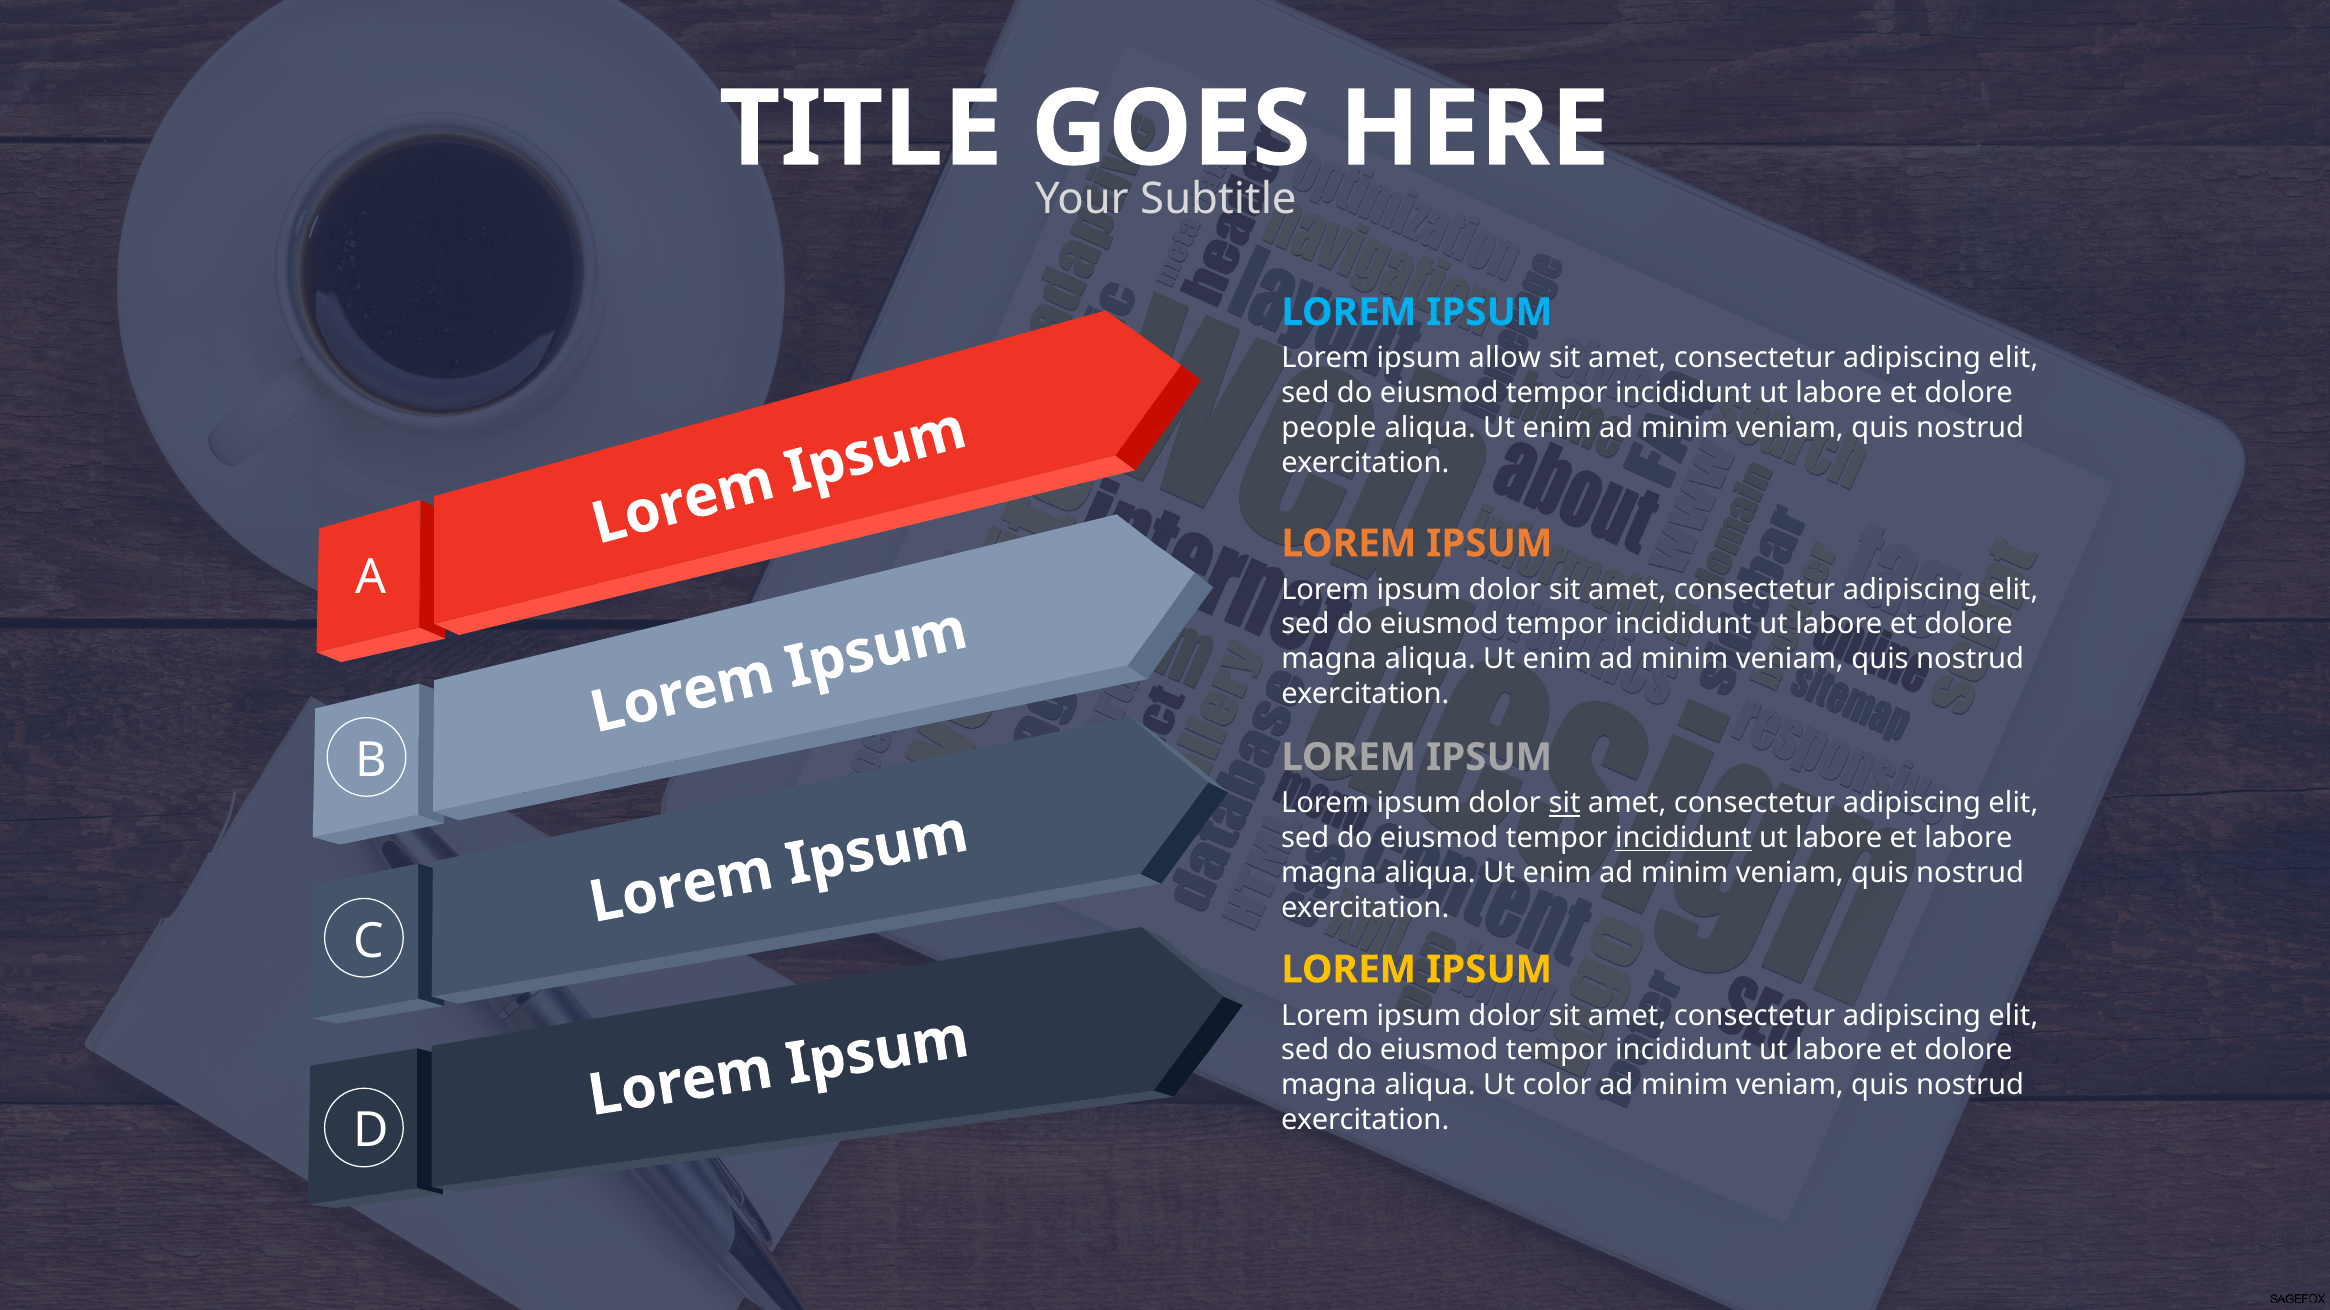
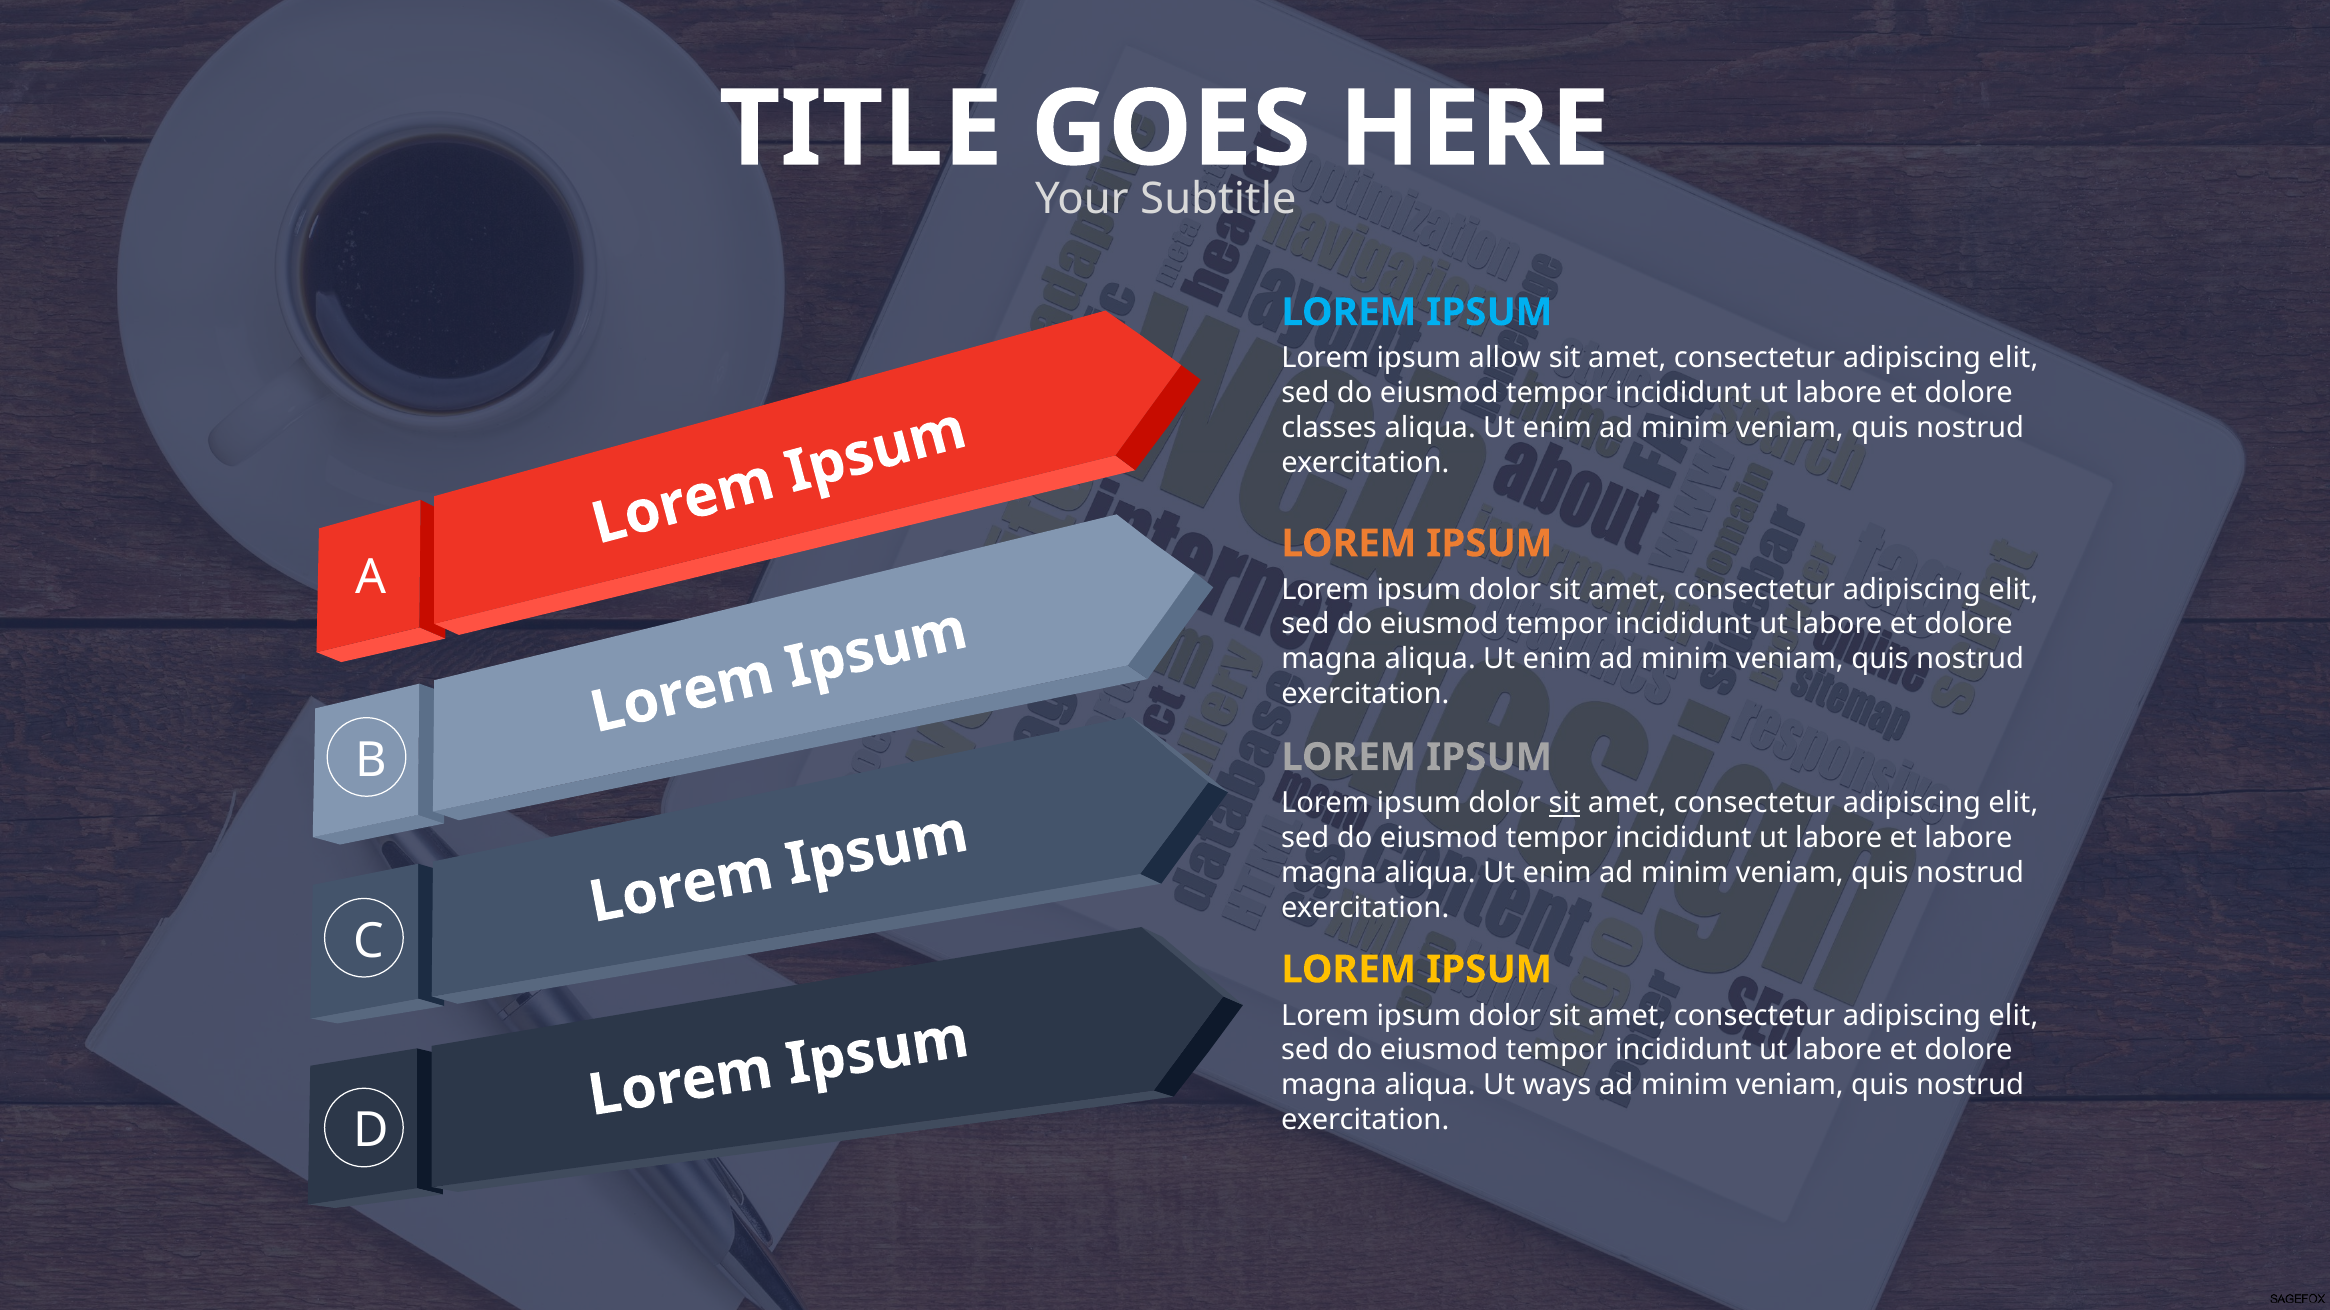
people: people -> classes (1329, 428)
incididunt underline: present -> none (1683, 838)
color: color -> ways (1557, 1086)
